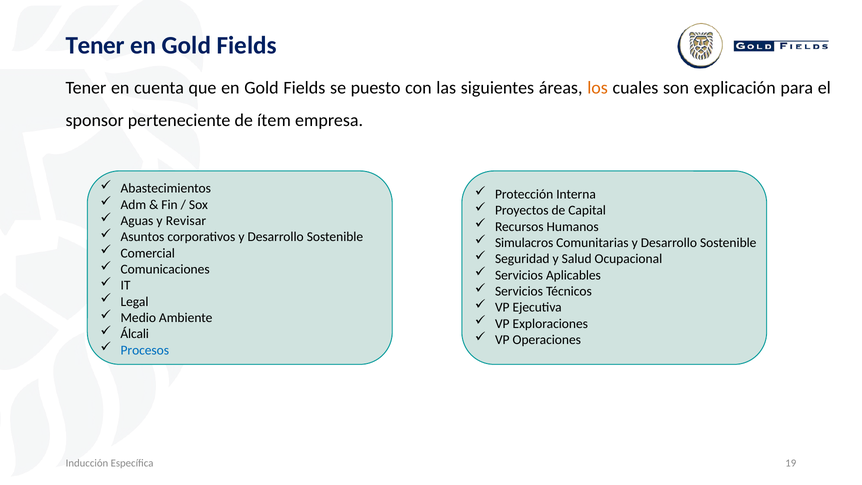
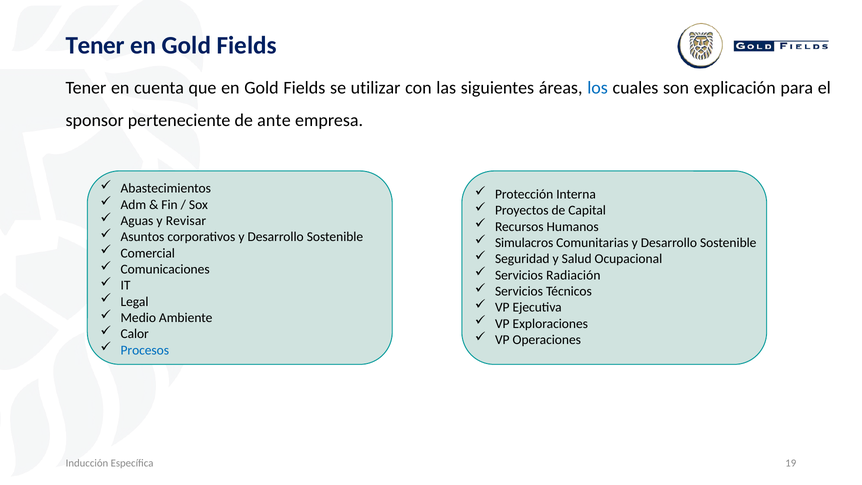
puesto: puesto -> utilizar (376, 88)
los colour: orange -> blue (598, 88)
ítem: ítem -> ante (274, 120)
Aplicables: Aplicables -> Radiación (573, 275)
Álcali: Álcali -> Calor (135, 334)
